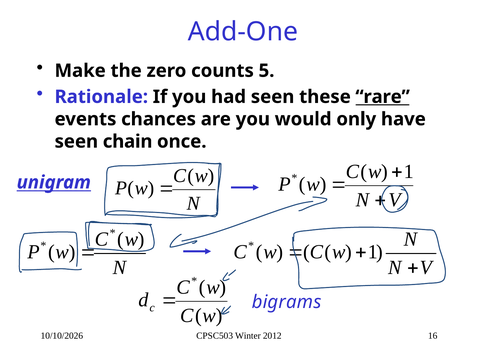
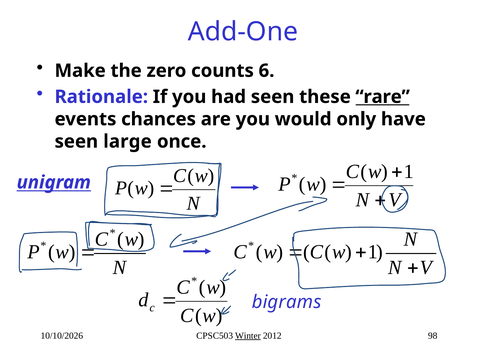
5: 5 -> 6 (267, 71)
chain: chain -> large (127, 141)
Winter underline: none -> present (248, 335)
16: 16 -> 98 (433, 335)
